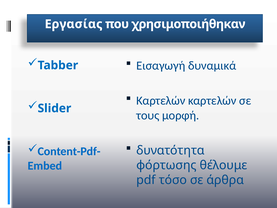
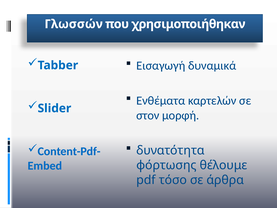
Εργασίας: Εργασίας -> Γλωσσών (74, 24)
Καρτελών: Καρτελών -> Ενθέματα (161, 100)
τους: τους -> στον (148, 115)
